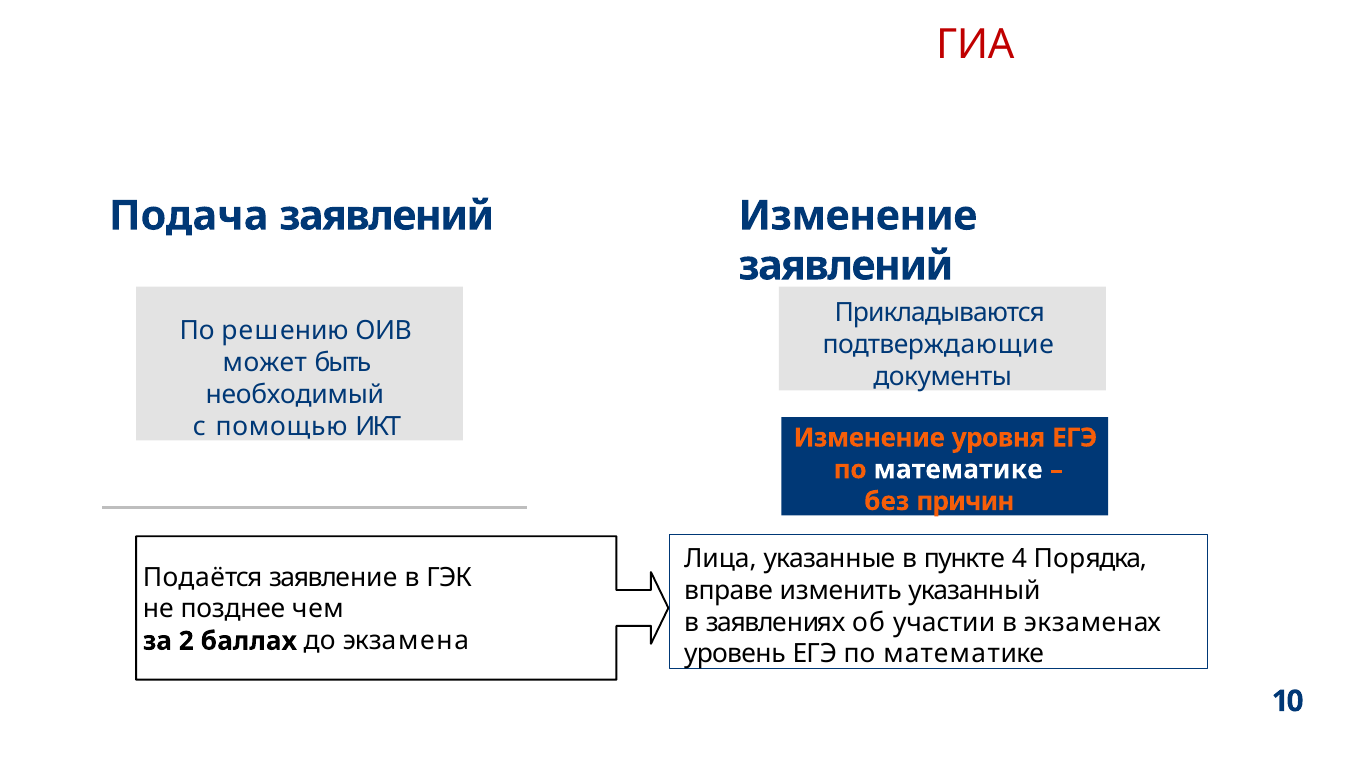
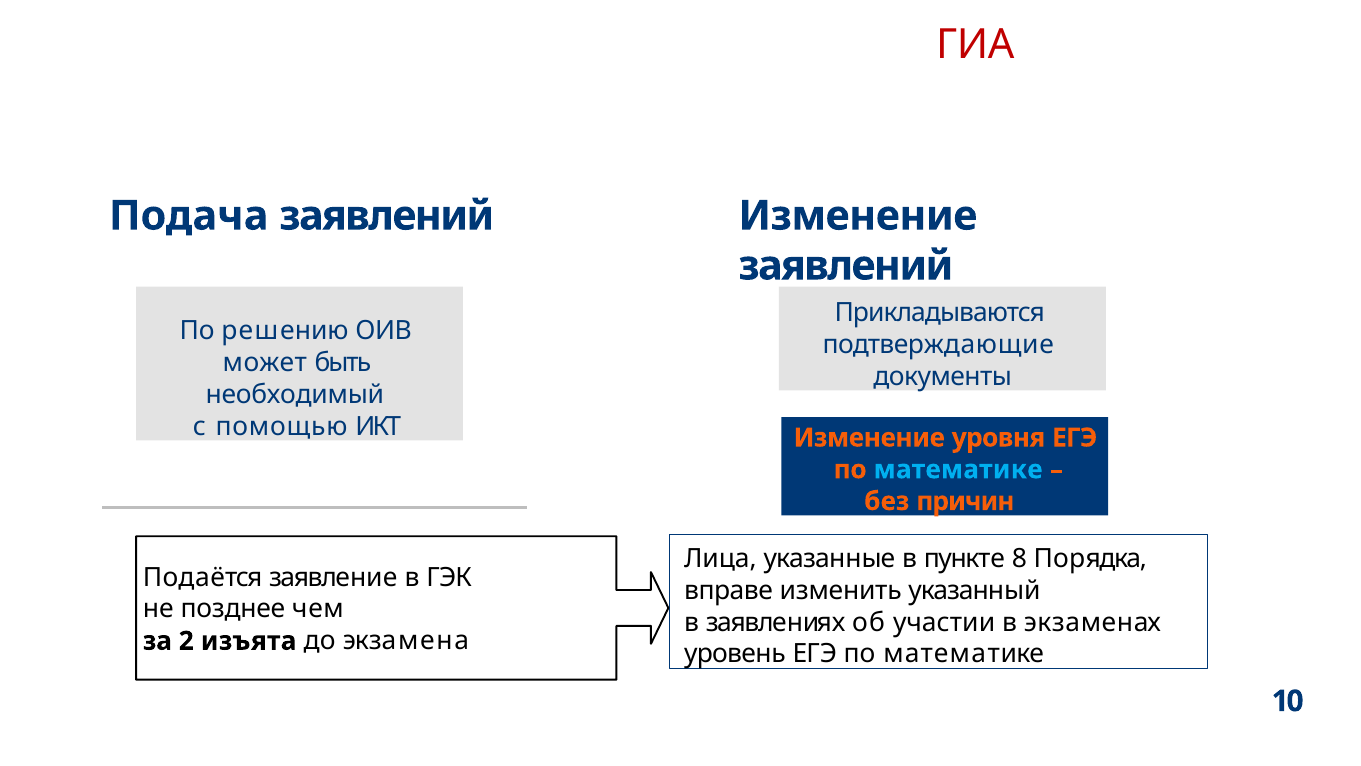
математике colour: white -> light blue (958, 469)
4: 4 -> 8 (1019, 558)
баллах: баллах -> изъята (249, 641)
